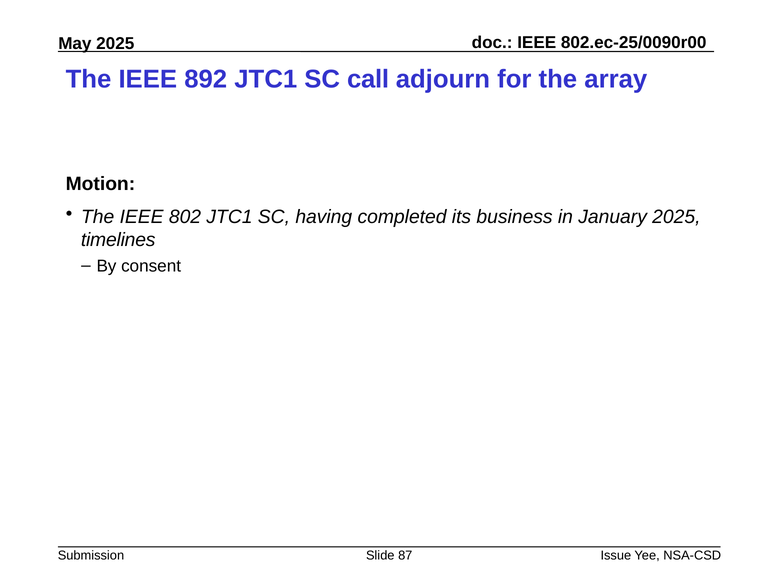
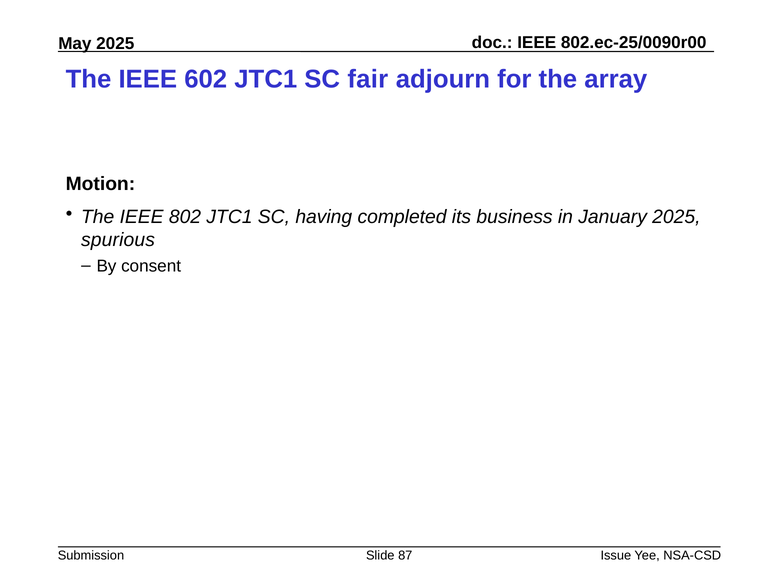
892: 892 -> 602 (206, 79)
call: call -> fair (368, 79)
timelines: timelines -> spurious (118, 240)
